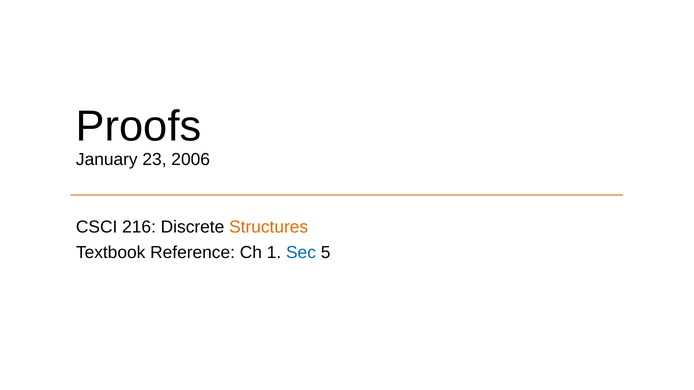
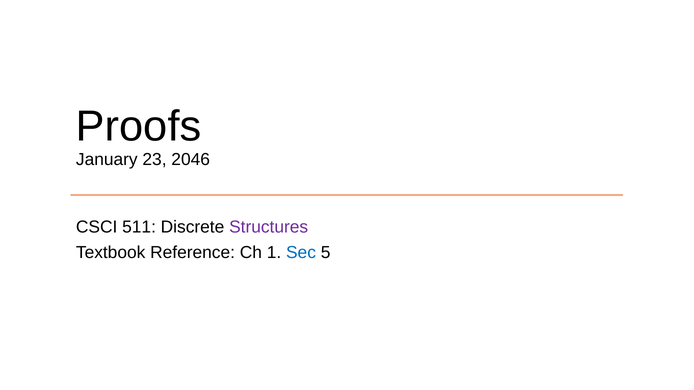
2006: 2006 -> 2046 (191, 160)
216: 216 -> 511 (139, 227)
Structures colour: orange -> purple (269, 227)
